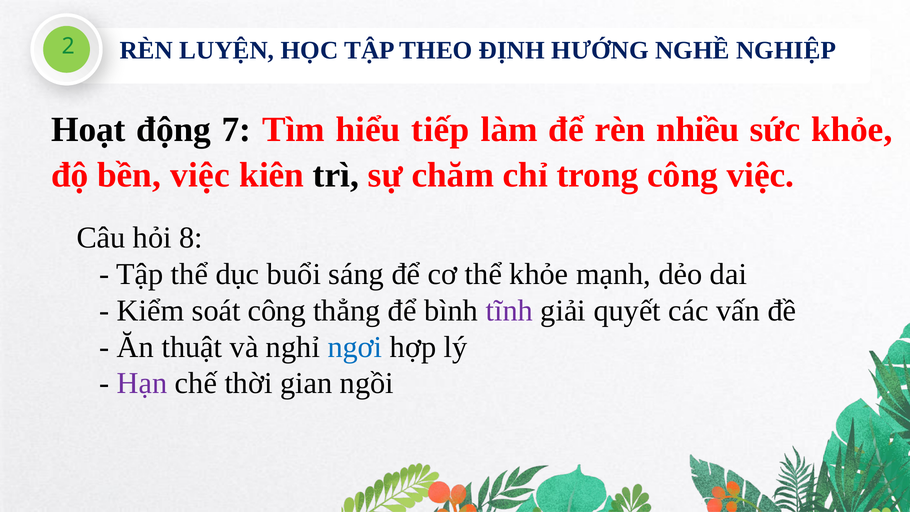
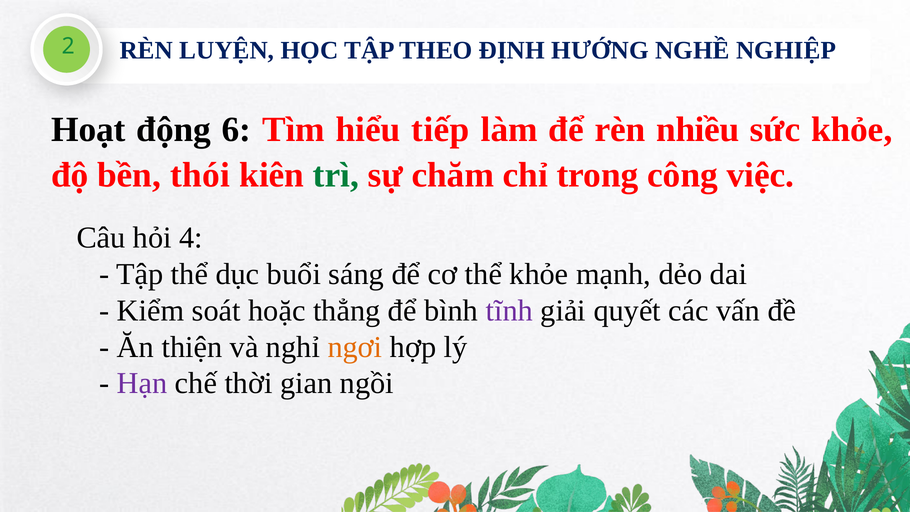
7: 7 -> 6 (237, 129)
bền việc: việc -> thói (200, 175)
trì colour: black -> green (336, 175)
8: 8 -> 4 (191, 238)
soát công: công -> hoặc (277, 311)
thuật: thuật -> thiện (192, 347)
ngơi colour: blue -> orange (355, 347)
